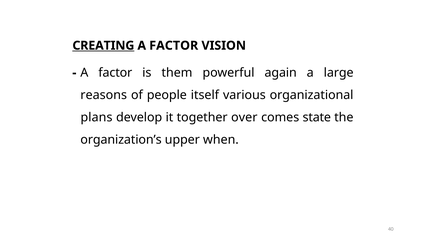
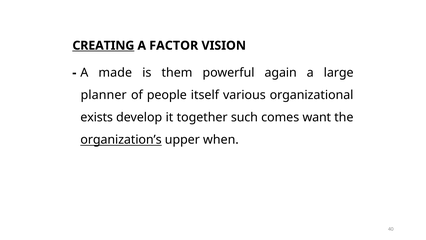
factor: factor -> made (115, 73)
reasons: reasons -> planner (104, 95)
plans: plans -> exists (97, 117)
over: over -> such (244, 117)
state: state -> want (317, 117)
organization’s underline: none -> present (121, 140)
